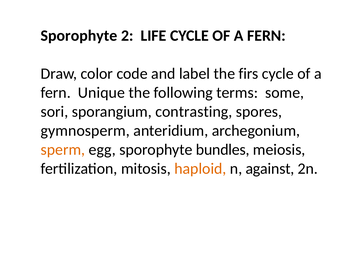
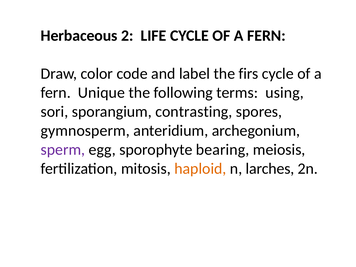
Sporophyte: Sporophyte -> Herbaceous (79, 36)
some: some -> using (285, 93)
sperm colour: orange -> purple (63, 150)
bundles: bundles -> bearing (223, 150)
against: against -> larches (270, 169)
